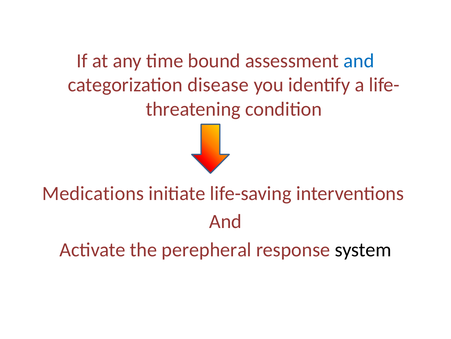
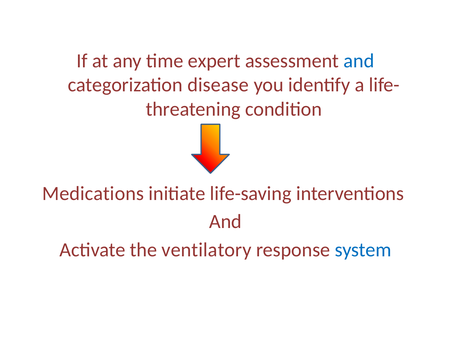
bound: bound -> expert (214, 61)
perepheral: perepheral -> ventilatory (207, 249)
system colour: black -> blue (363, 249)
